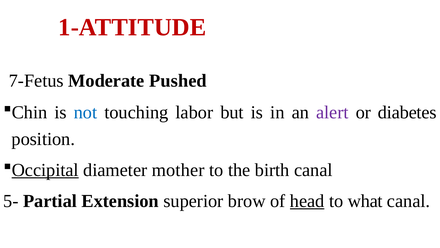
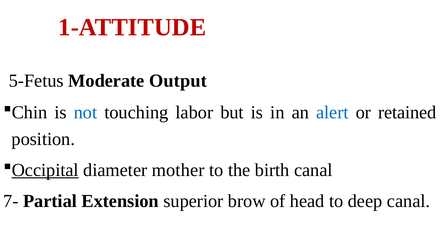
7-Fetus: 7-Fetus -> 5-Fetus (36, 81)
Pushed: Pushed -> Output (178, 81)
alert colour: purple -> blue (332, 112)
diabetes: diabetes -> retained (407, 112)
5-: 5- -> 7- (11, 201)
head underline: present -> none (307, 201)
what: what -> deep (365, 201)
